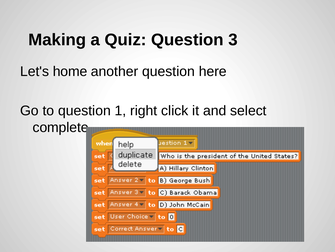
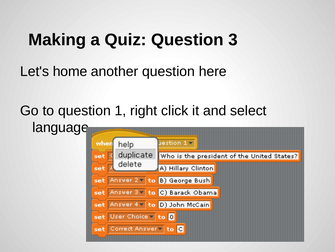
complete: complete -> language (61, 127)
